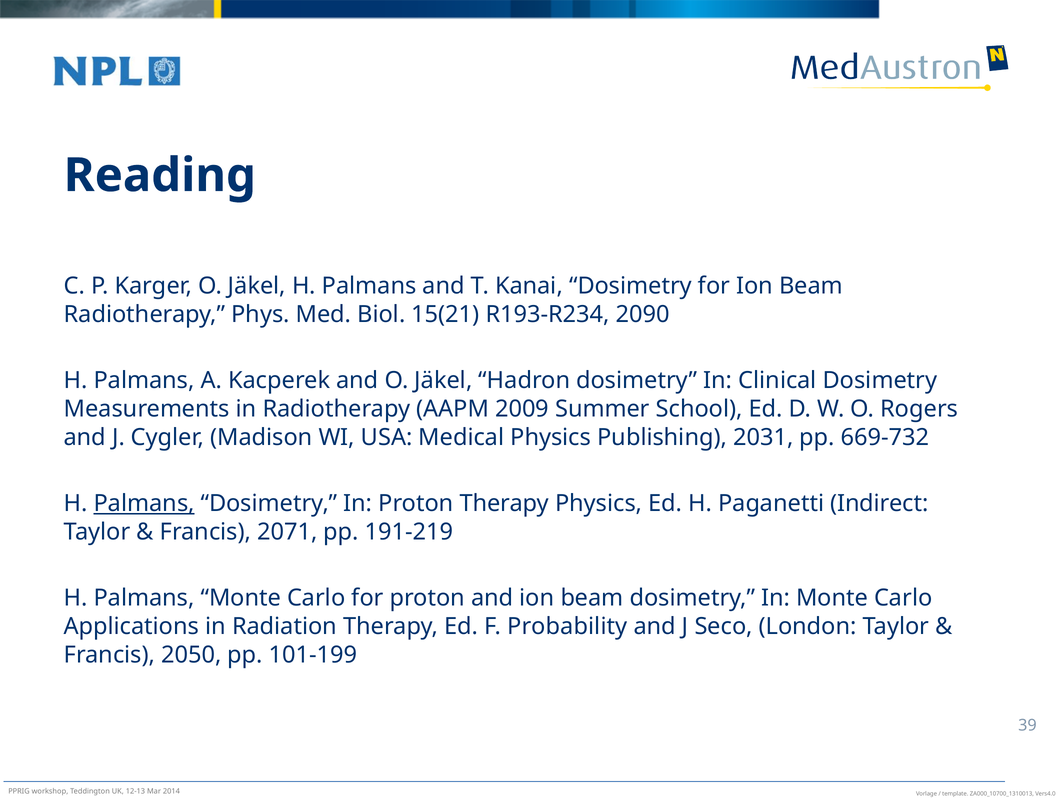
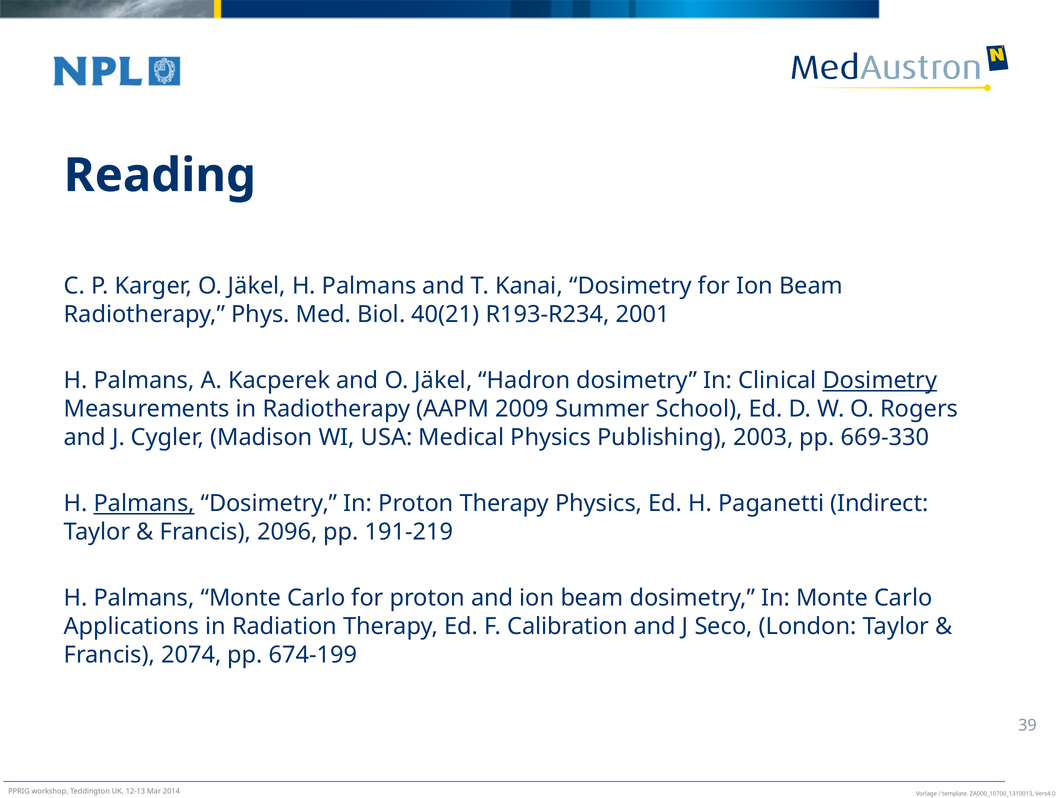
15(21: 15(21 -> 40(21 (445, 314)
2090: 2090 -> 2001 (643, 314)
Dosimetry underline: none -> present (880, 381)
2031: 2031 -> 2003 (763, 437)
669-732: 669-732 -> 669-330 (885, 437)
2071: 2071 -> 2096 (287, 532)
Probability: Probability -> Calibration (567, 626)
2050: 2050 -> 2074 (191, 655)
101-199: 101-199 -> 674-199 (313, 655)
